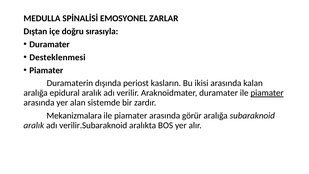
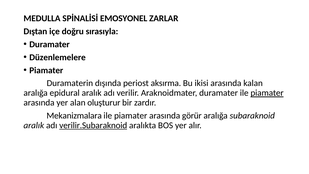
Desteklenmesi: Desteklenmesi -> Düzenlemelere (58, 57)
kasların: kasların -> aksırma (166, 83)
sistemde: sistemde -> oluşturur (104, 103)
verilir.Subaraknoid underline: none -> present (93, 125)
